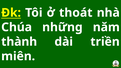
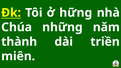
thoát: thoát -> hững (76, 13)
